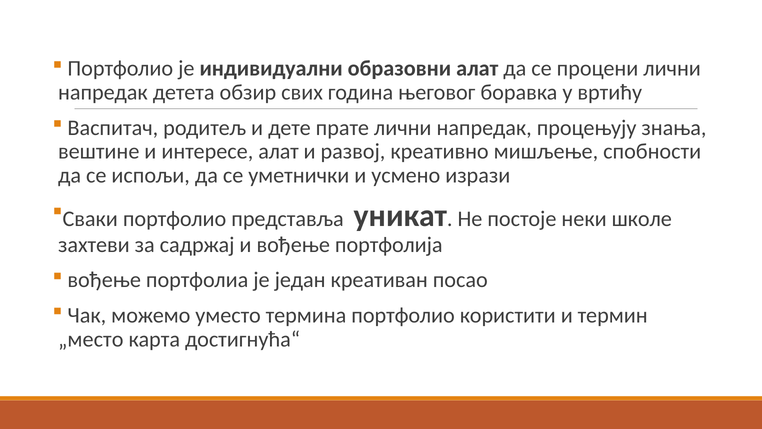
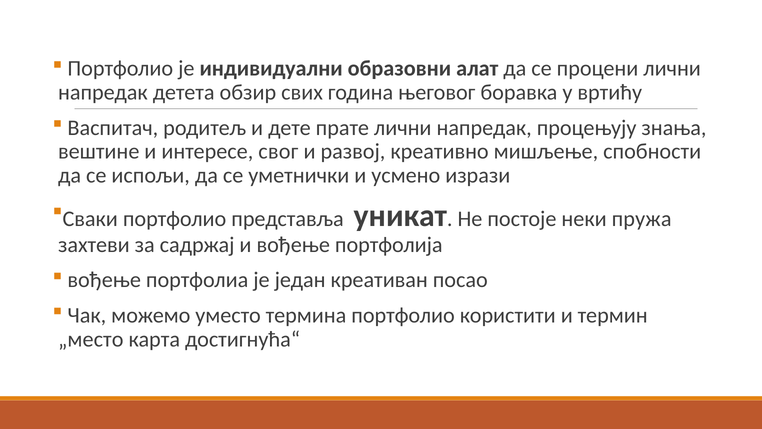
интересе алат: алат -> свог (278, 152)
школе: школе -> пружа (642, 219)
